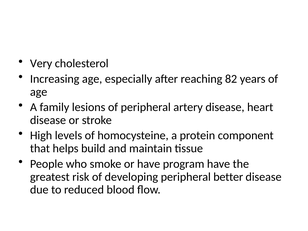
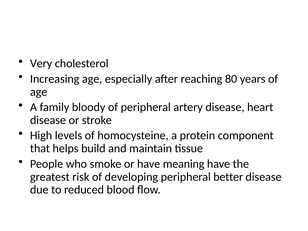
82: 82 -> 80 (231, 79)
lesions: lesions -> bloody (89, 107)
program: program -> meaning (184, 164)
